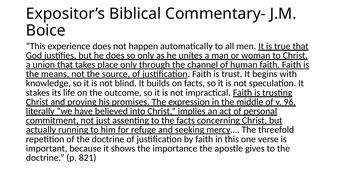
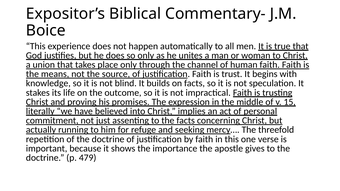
96: 96 -> 15 (290, 102)
821: 821 -> 479 (88, 158)
